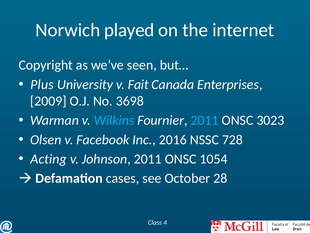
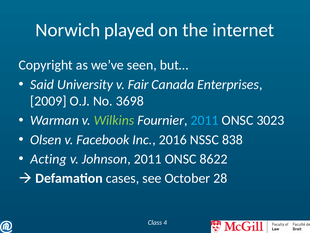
Plus: Plus -> Said (42, 84)
Fait: Fait -> Fair (138, 84)
Wilkins colour: light blue -> light green (114, 120)
728: 728 -> 838 (232, 139)
1054: 1054 -> 8622 (214, 159)
